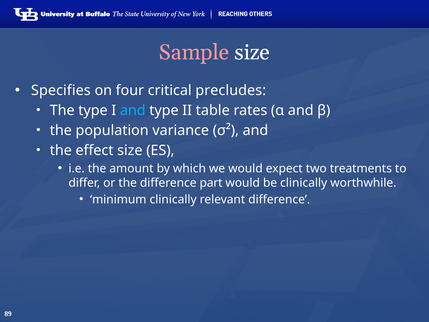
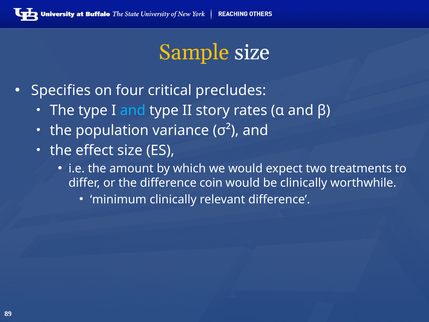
Sample colour: pink -> yellow (194, 52)
table: table -> story (213, 110)
part: part -> coin (211, 183)
